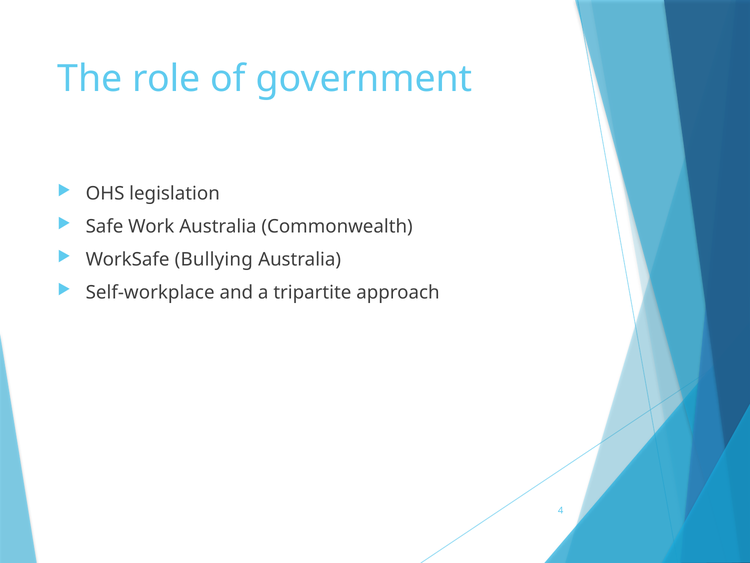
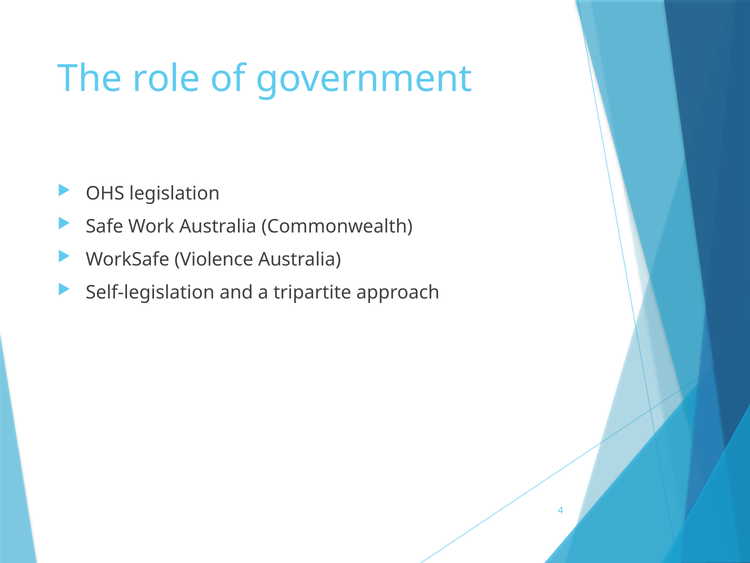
Bullying: Bullying -> Violence (214, 259)
Self-workplace: Self-workplace -> Self-legislation (150, 292)
